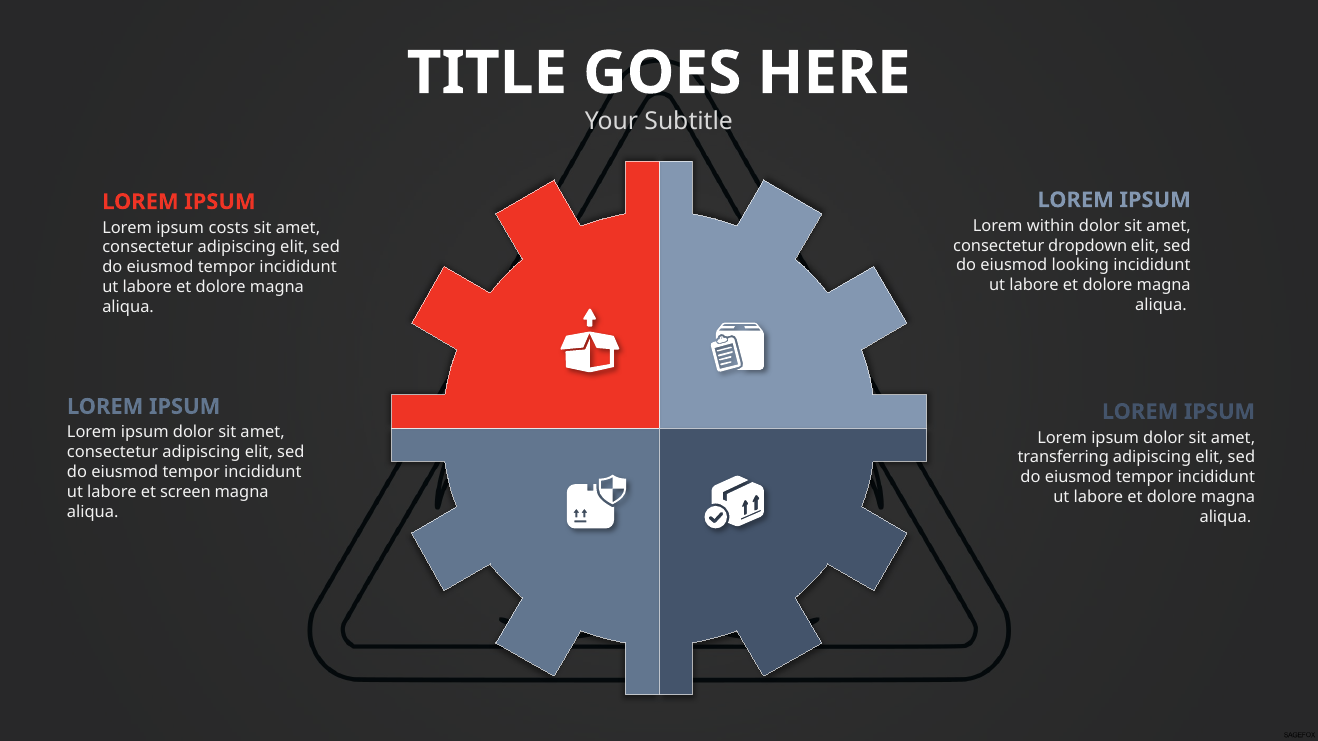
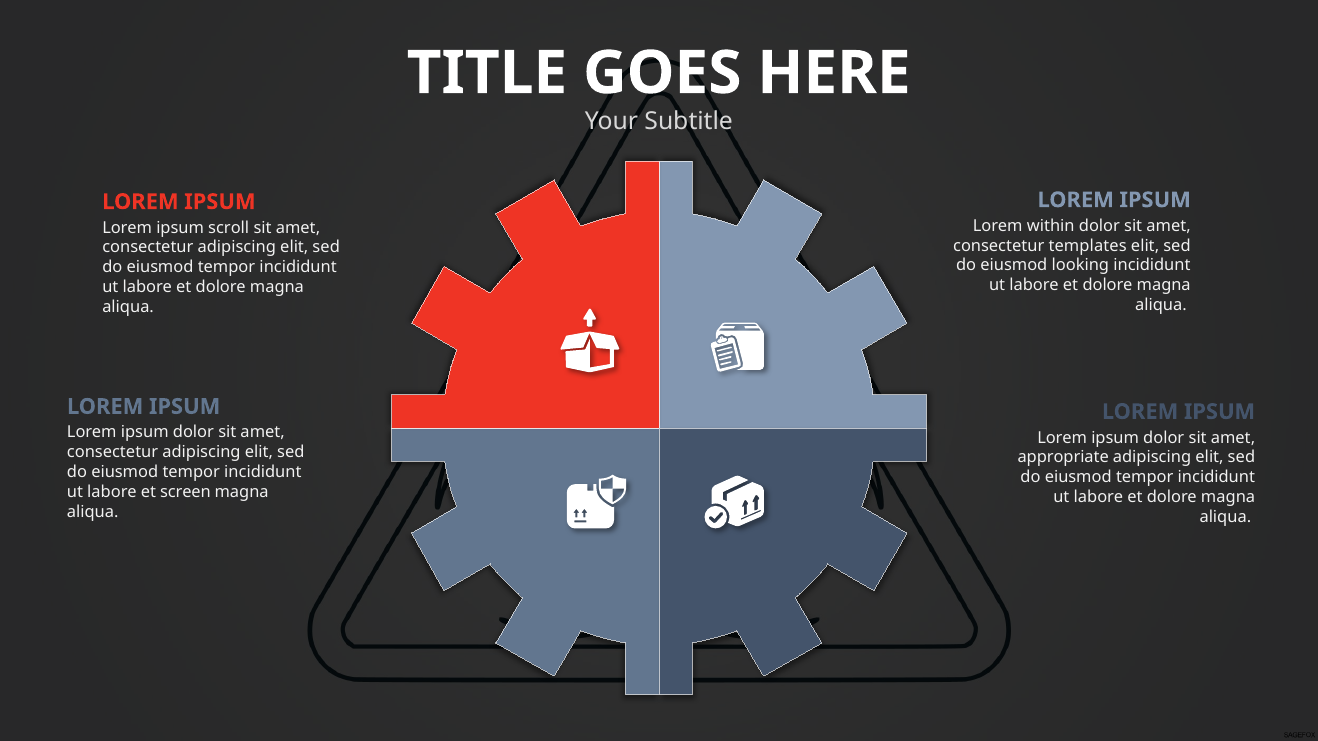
costs: costs -> scroll (229, 228)
dropdown: dropdown -> templates (1088, 246)
transferring: transferring -> appropriate (1063, 458)
